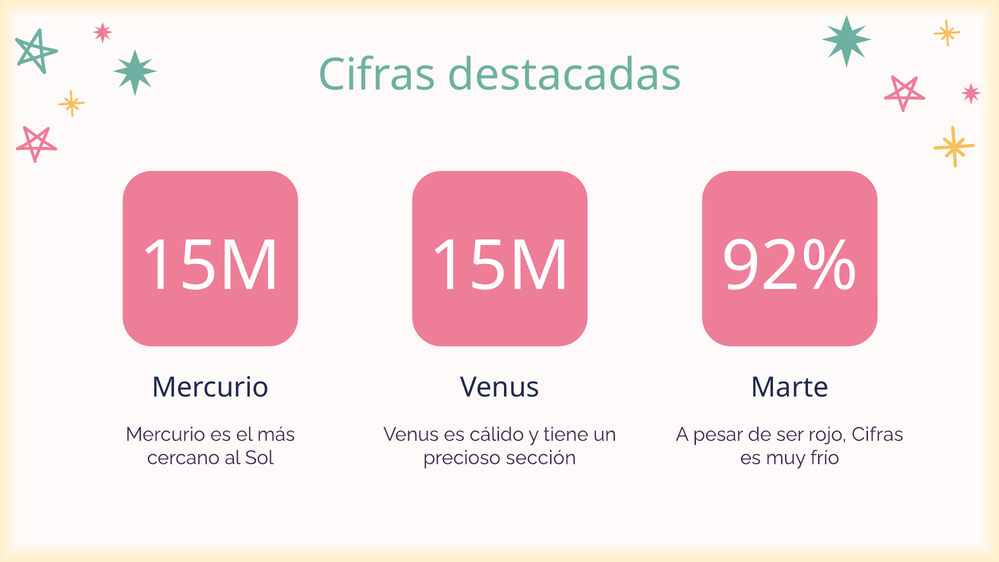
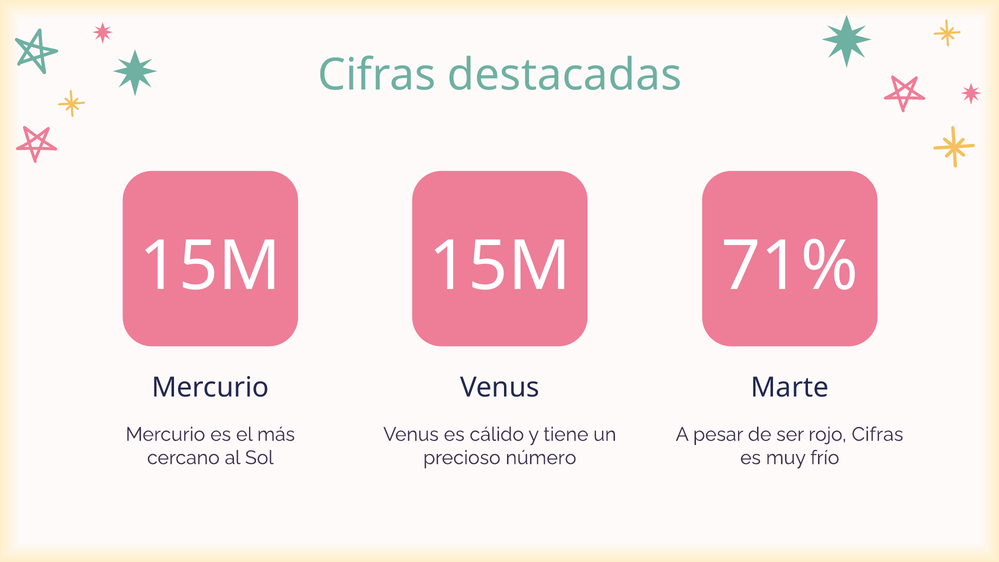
92%: 92% -> 71% (790, 267)
sección: sección -> número (541, 458)
